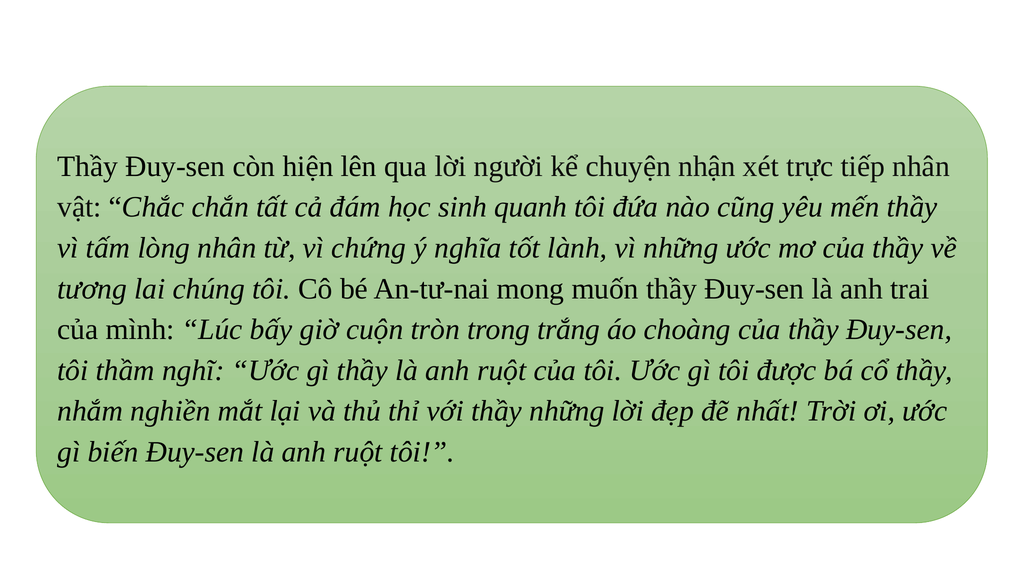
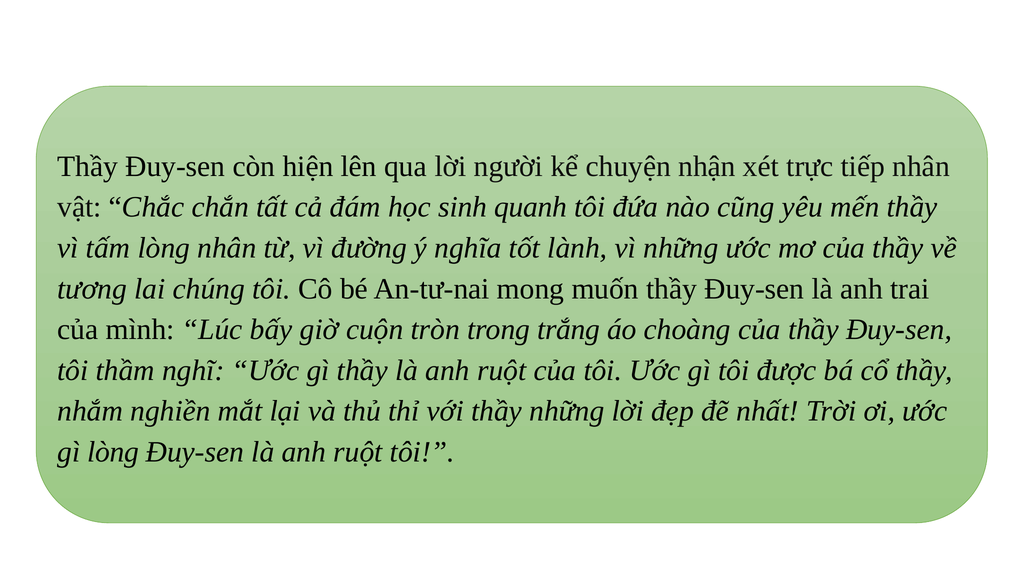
chứng: chứng -> đường (369, 248)
gì biến: biến -> lòng (113, 452)
